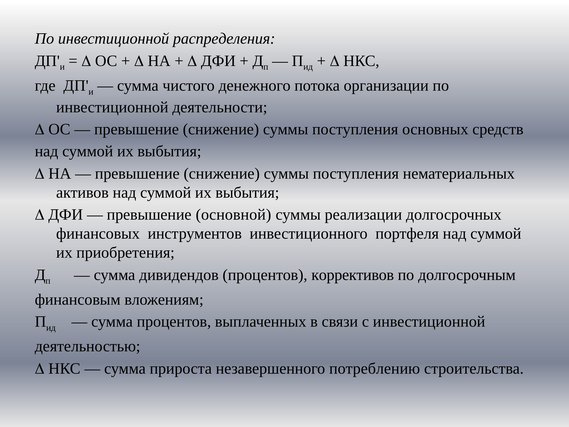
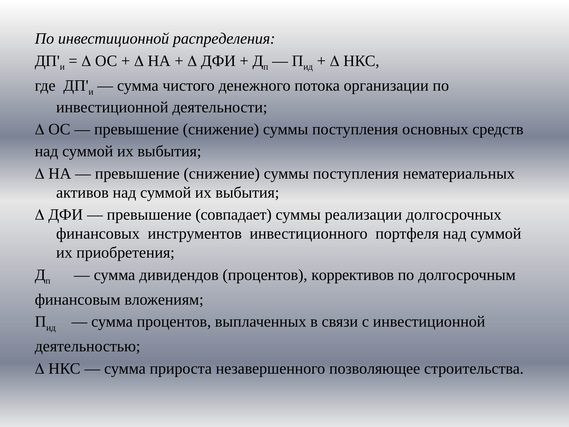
основной: основной -> совпадает (234, 215)
потреблению: потреблению -> позволяющее (375, 368)
